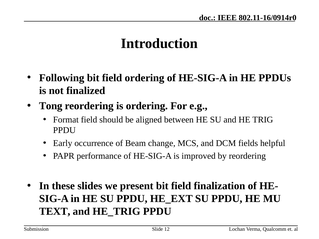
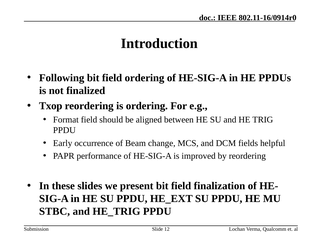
Tong: Tong -> Txop (51, 106)
TEXT: TEXT -> STBC (55, 212)
